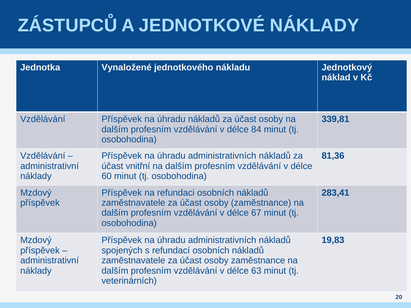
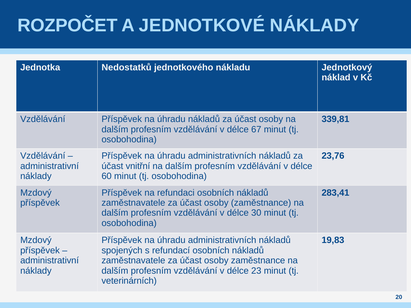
ZÁSTUPCŮ: ZÁSTUPCŮ -> ROZPOČET (68, 26)
Vynaložené: Vynaložené -> Nedostatků (127, 68)
84: 84 -> 67 (256, 129)
81,36: 81,36 -> 23,76 (333, 156)
67: 67 -> 30 (256, 213)
63: 63 -> 23 (256, 271)
